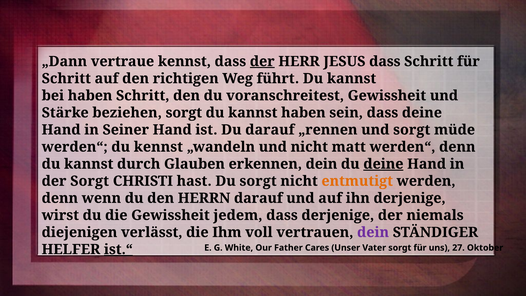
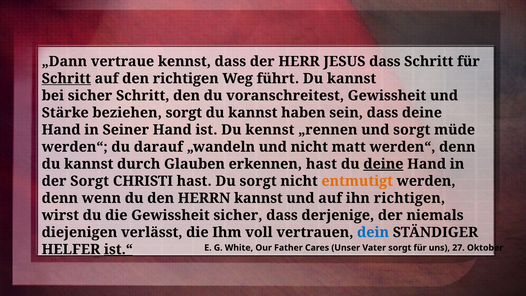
der underline: present -> none (262, 61)
Schritt underline: none -> present (66, 78)
bei haben: haben -> sicher (90, 96)
Du darauf: darauf -> kennst (270, 130)
du kennst: kennst -> darauf (158, 147)
erkennen dein: dein -> hast (321, 164)
HERRN darauf: darauf -> kannst (258, 198)
ihn derjenige: derjenige -> richtigen (409, 198)
Gewissheit jedem: jedem -> sicher (238, 215)
dein colour: purple -> blue (373, 232)
